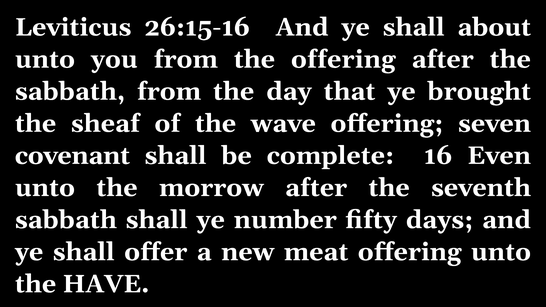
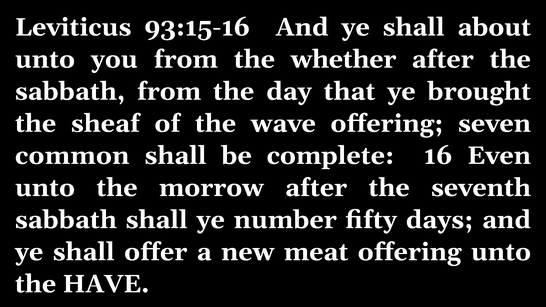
26:15-16: 26:15-16 -> 93:15-16 (197, 27)
the offering: offering -> whether (343, 59)
covenant: covenant -> common (72, 156)
